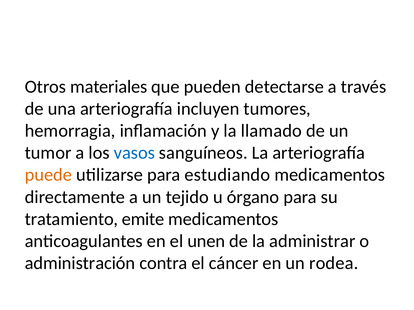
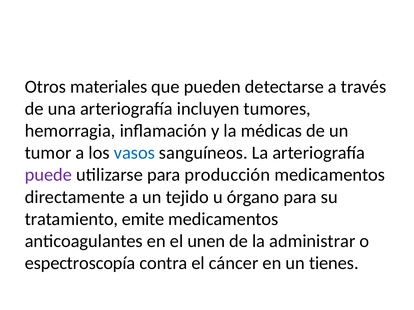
llamado: llamado -> médicas (271, 131)
puede colour: orange -> purple (48, 175)
estudiando: estudiando -> producción (227, 175)
administración: administración -> espectroscopía (80, 264)
rodea: rodea -> tienes (334, 264)
